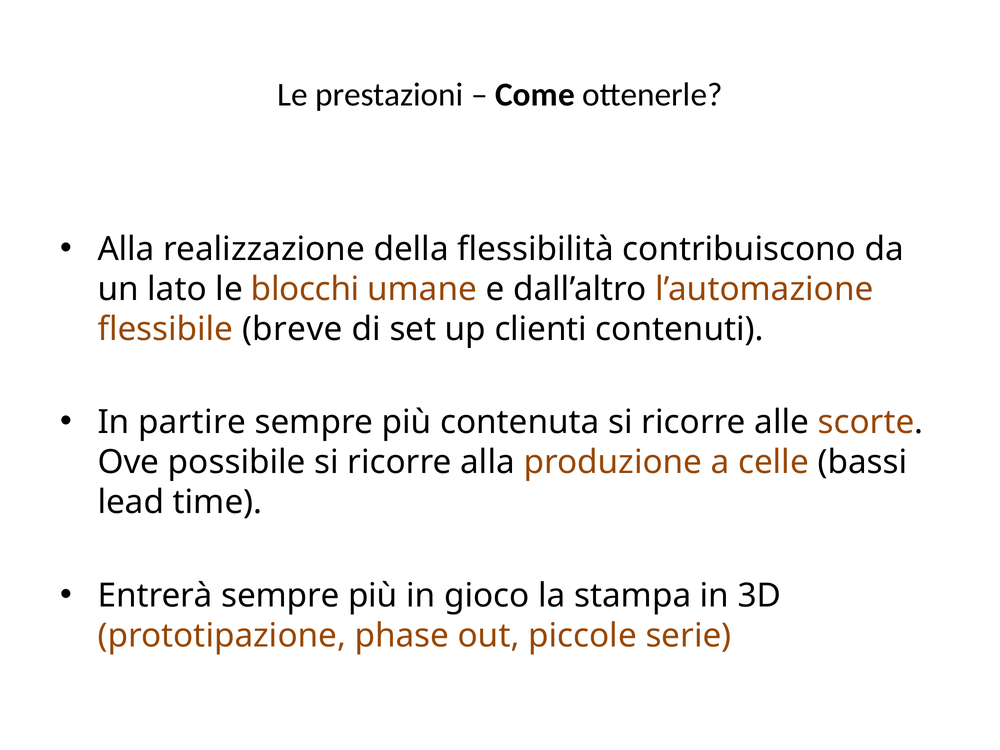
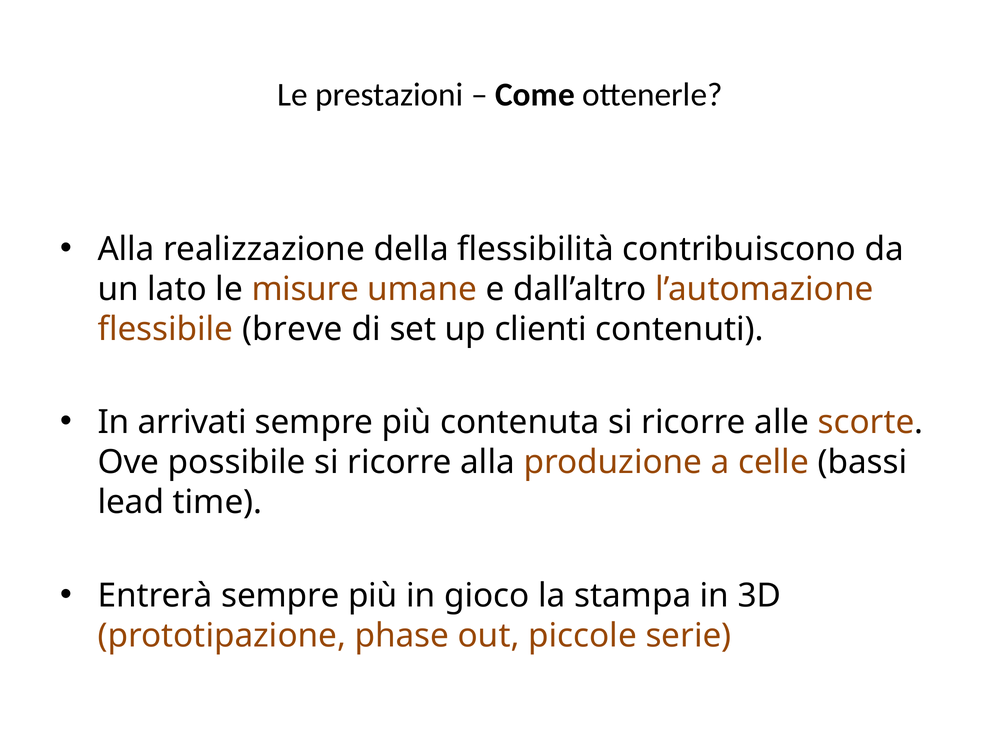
blocchi: blocchi -> misure (305, 289)
partire: partire -> arrivati (192, 422)
